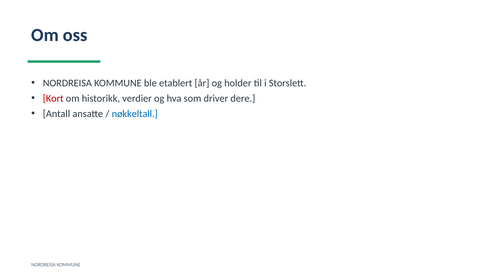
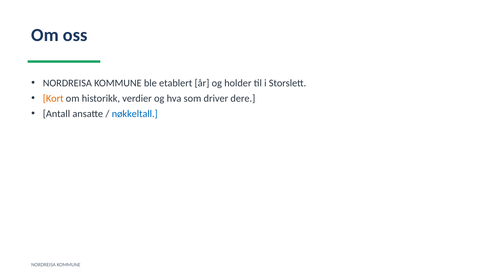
Kort colour: red -> orange (53, 99)
